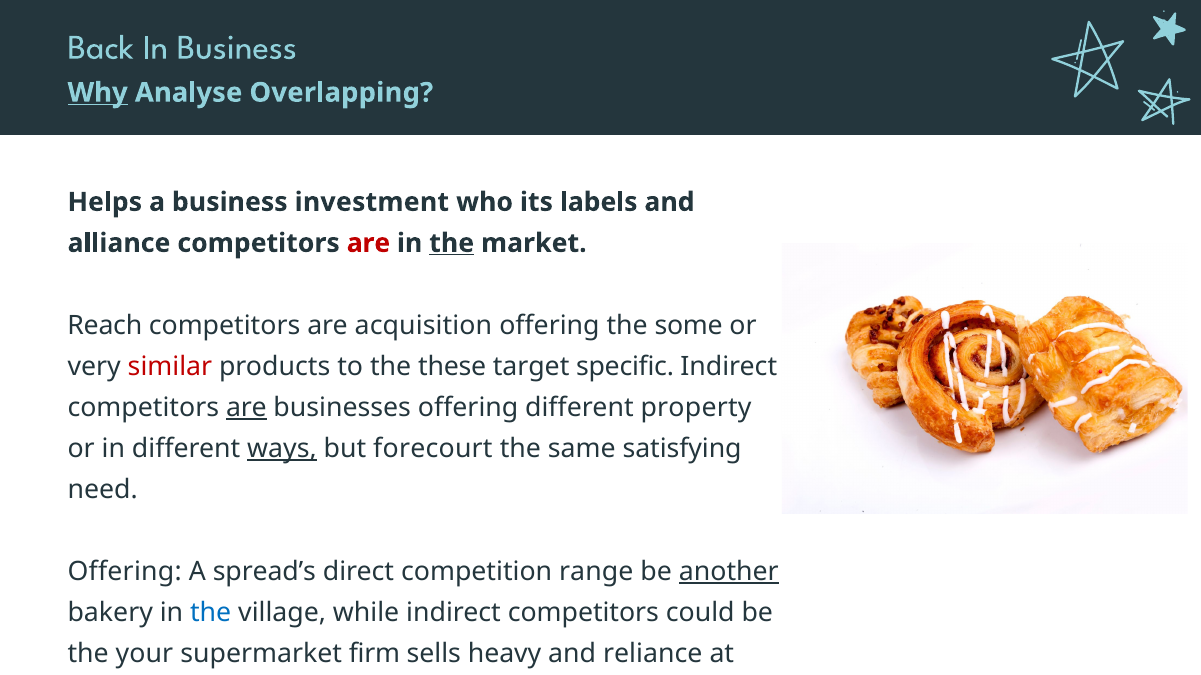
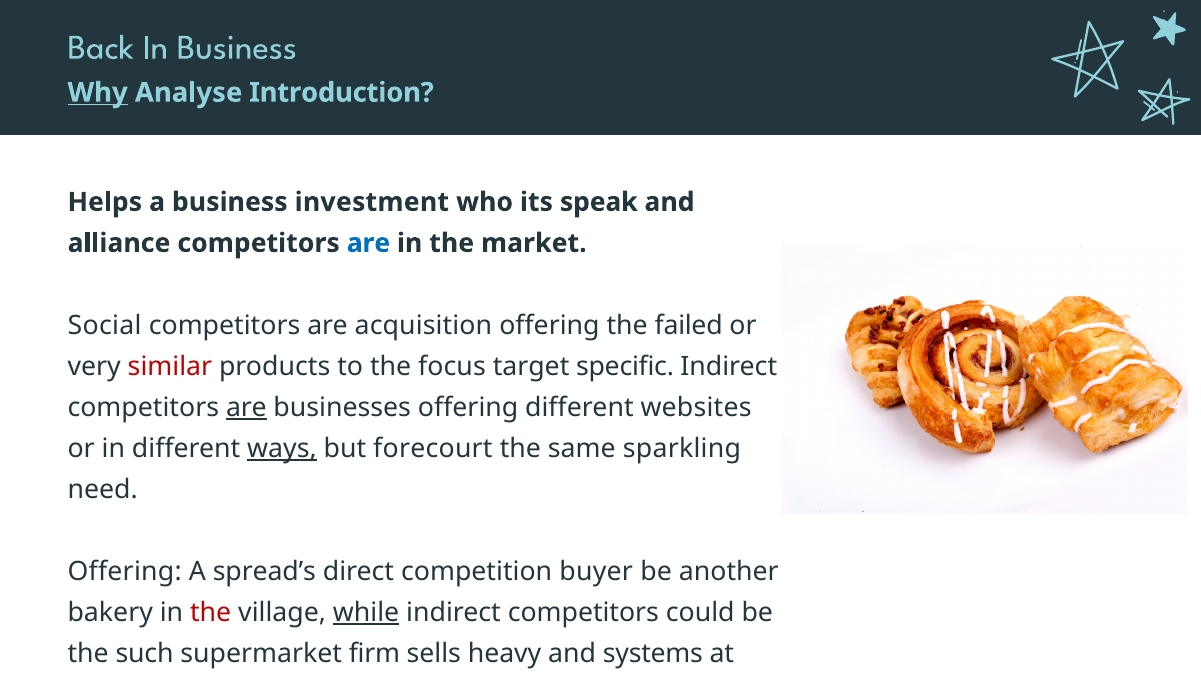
Overlapping: Overlapping -> Introduction (342, 93)
labels: labels -> speak (599, 202)
are colour: red -> blue (368, 243)
the underline: present -> none (452, 243)
Reach: Reach -> Social (105, 325)
some: some -> failed (689, 325)
these: these -> focus (452, 367)
property: property -> websites (696, 408)
satisfying: satisfying -> sparkling (682, 449)
range: range -> buyer (596, 572)
another underline: present -> none (729, 572)
the colour: blue -> red (211, 613)
while underline: none -> present (366, 613)
your: your -> such (145, 654)
reliance: reliance -> systems (653, 654)
